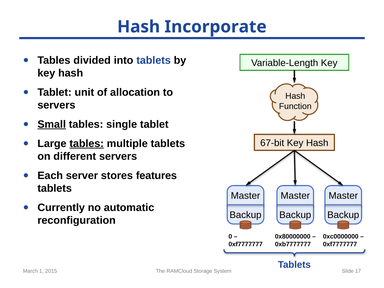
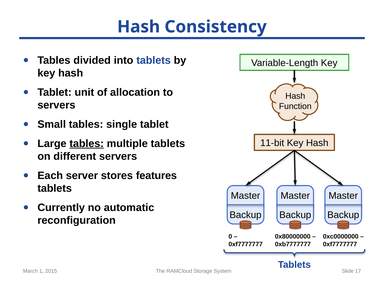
Incorporate: Incorporate -> Consistency (216, 27)
Small underline: present -> none (52, 124)
67-bit: 67-bit -> 11-bit (272, 143)
